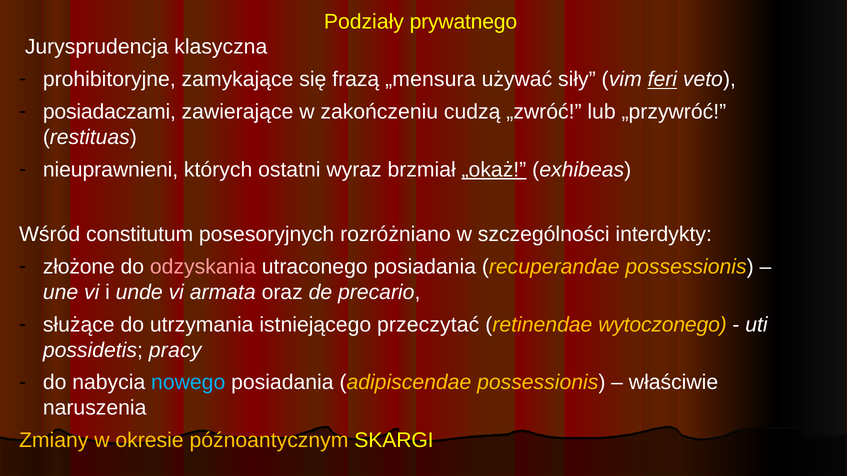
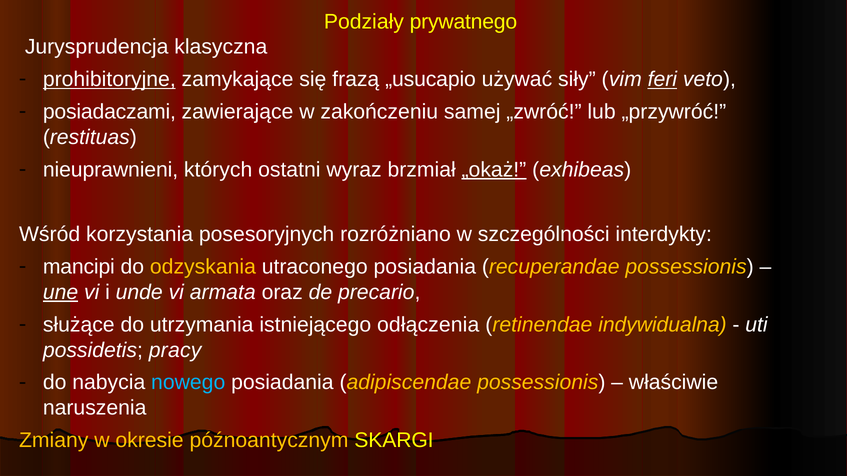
prohibitoryjne underline: none -> present (109, 79)
„mensura: „mensura -> „usucapio (431, 79)
cudzą: cudzą -> samej (472, 112)
constitutum: constitutum -> korzystania (140, 235)
złożone: złożone -> mancipi (79, 267)
odzyskania colour: pink -> yellow (203, 267)
une underline: none -> present (61, 292)
przeczytać: przeczytać -> odłączenia (428, 325)
wytoczonego: wytoczonego -> indywidualna (662, 325)
